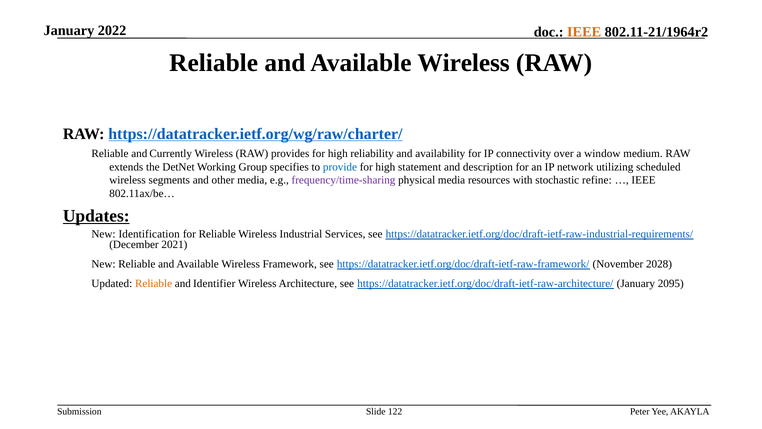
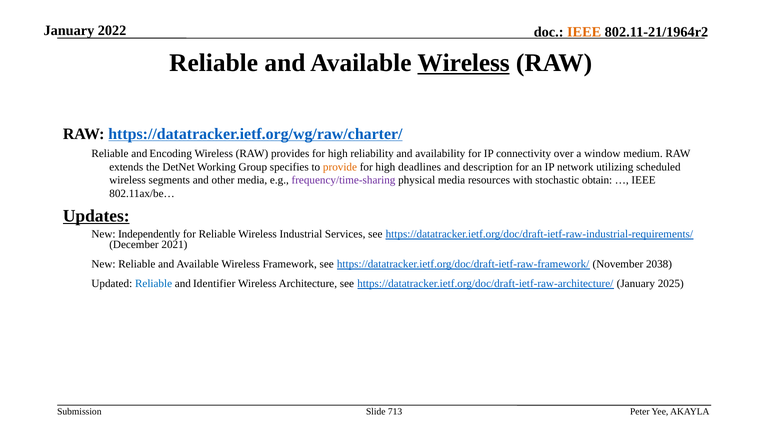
Wireless underline: none -> present (464, 63)
Currently: Currently -> Encoding (171, 153)
provide colour: blue -> orange (340, 167)
statement: statement -> deadlines (420, 167)
refine: refine -> obtain (597, 180)
Identification: Identification -> Independently (149, 234)
2028: 2028 -> 2038 (659, 264)
Reliable colour: orange -> blue (154, 283)
2095: 2095 -> 2025 (671, 283)
122: 122 -> 713 (395, 411)
